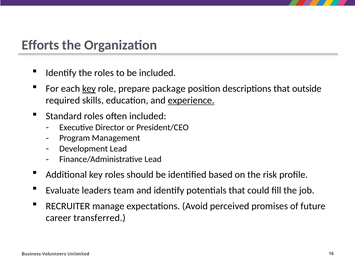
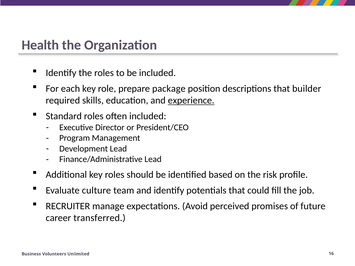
Efforts: Efforts -> Health (40, 45)
key underline: present -> none (89, 89)
outside: outside -> builder (307, 89)
leaders: leaders -> culture (96, 190)
